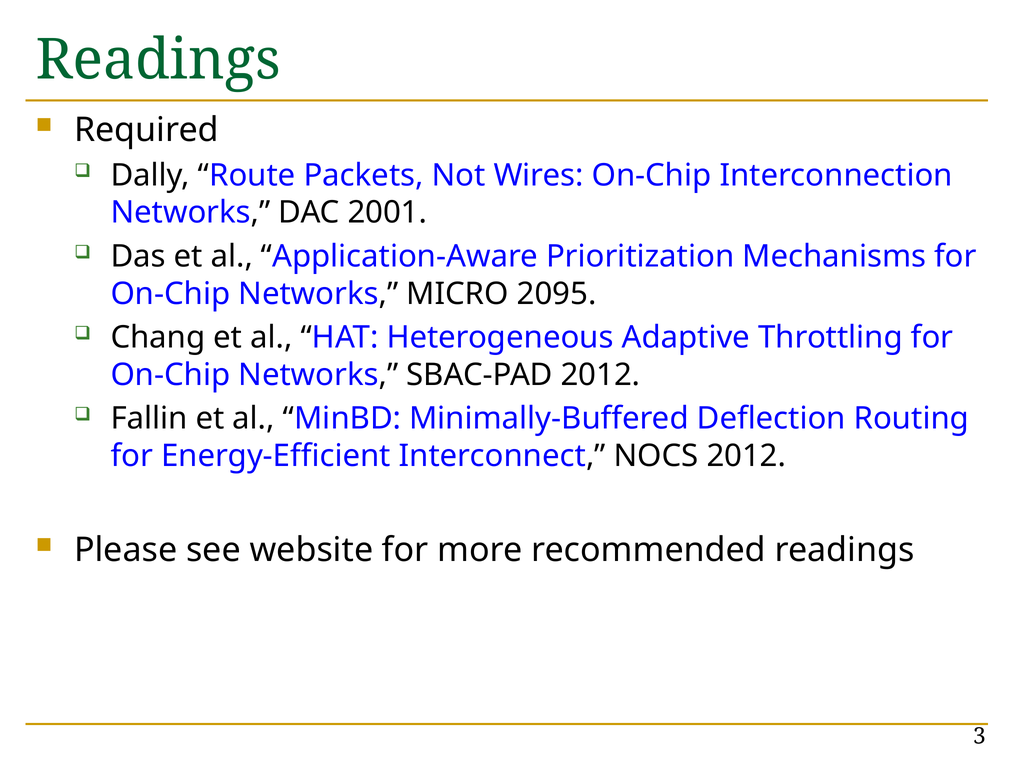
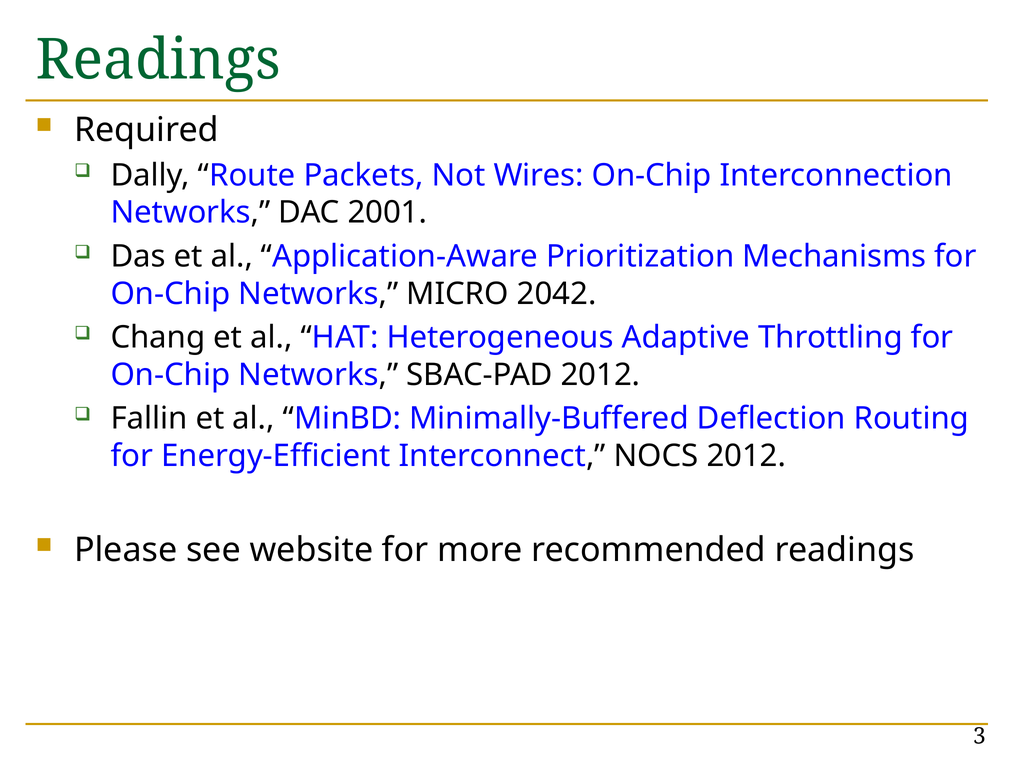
2095: 2095 -> 2042 (557, 294)
